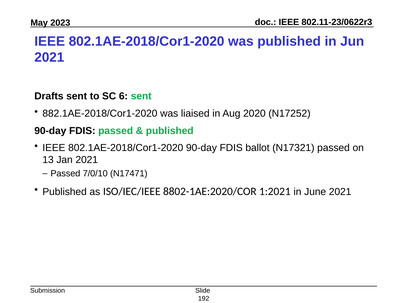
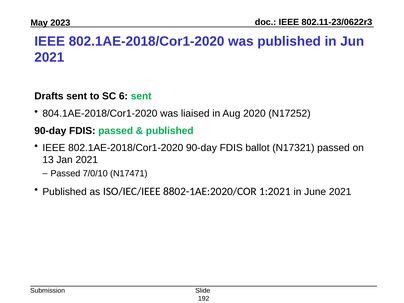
882.1AE-2018/Cor1-2020: 882.1AE-2018/Cor1-2020 -> 804.1AE-2018/Cor1-2020 (100, 114)
